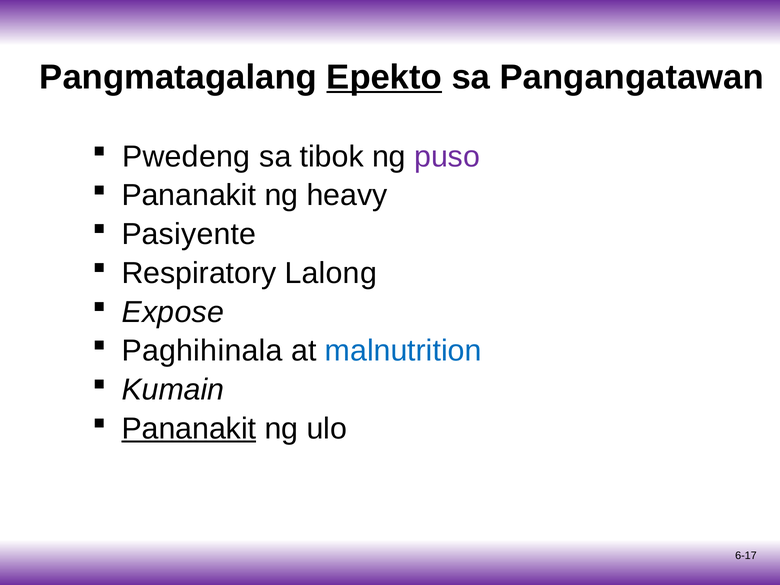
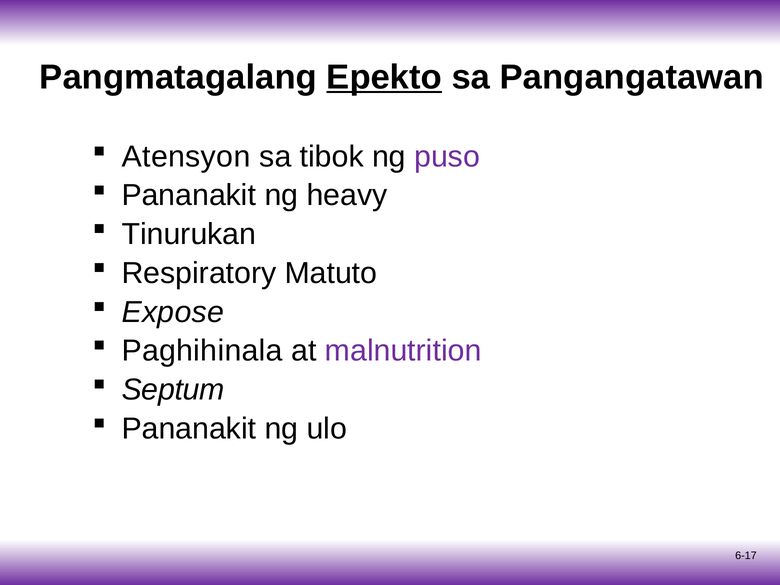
Pwedeng: Pwedeng -> Atensyon (186, 157)
Pasiyente: Pasiyente -> Tinurukan (189, 234)
Lalong: Lalong -> Matuto (331, 273)
malnutrition colour: blue -> purple (403, 351)
Kumain: Kumain -> Septum (173, 390)
Pananakit underline: present -> none (189, 429)
